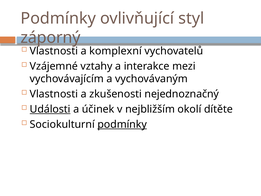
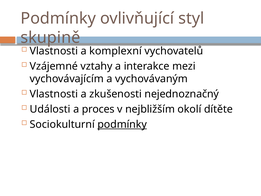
záporný: záporný -> skupině (50, 38)
Události underline: present -> none (50, 109)
účinek: účinek -> proces (98, 109)
